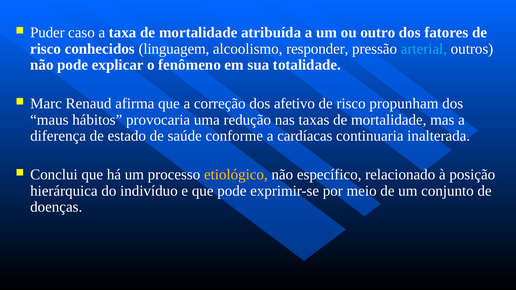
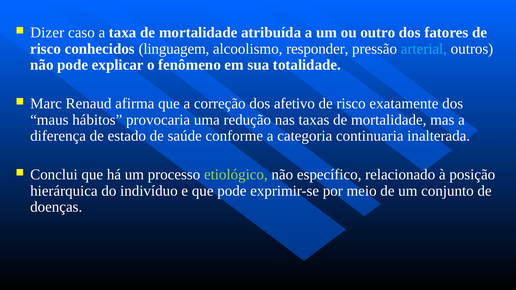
Puder: Puder -> Dizer (47, 33)
propunham: propunham -> exatamente (404, 104)
cardíacas: cardíacas -> categoria (305, 136)
etiológico colour: yellow -> light green (236, 175)
